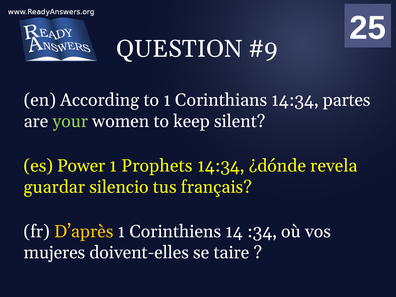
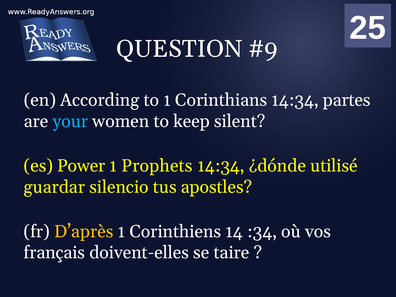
your colour: light green -> light blue (70, 121)
revela: revela -> utilisé (334, 166)
français: français -> apostles (216, 187)
mujeres: mujeres -> français (54, 253)
